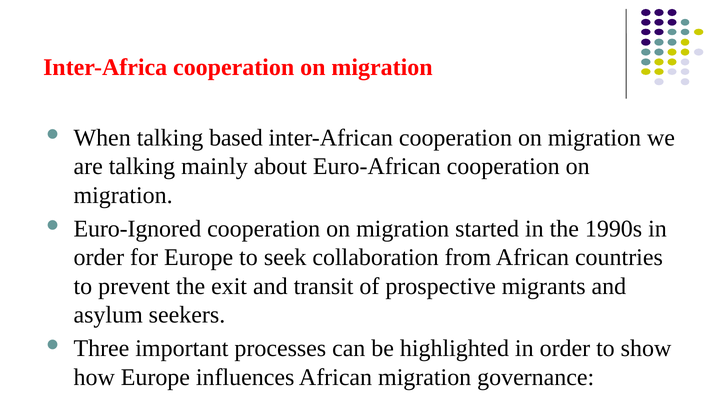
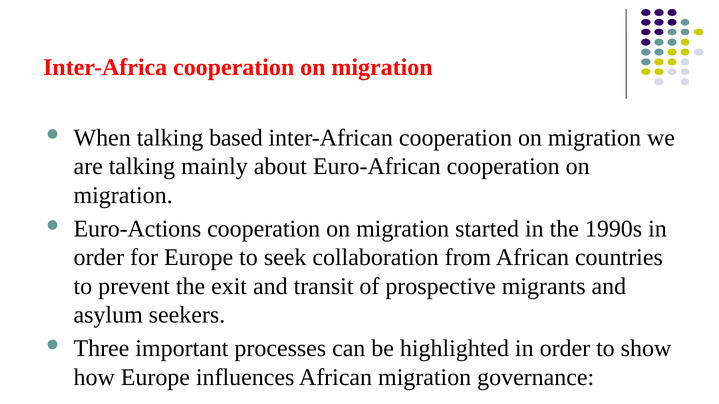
Euro-Ignored: Euro-Ignored -> Euro-Actions (137, 229)
